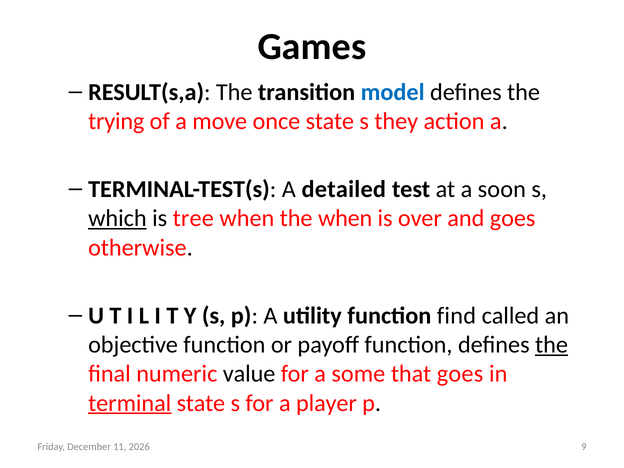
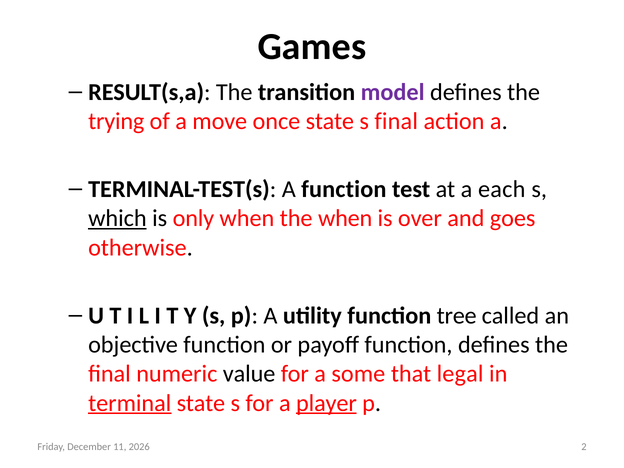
model colour: blue -> purple (393, 92)
s they: they -> final (396, 121)
A detailed: detailed -> function (344, 189)
soon: soon -> each (502, 189)
tree: tree -> only (193, 218)
find: find -> tree (457, 316)
the underline: present -> none (552, 345)
that goes: goes -> legal (460, 374)
player underline: none -> present (326, 403)
9: 9 -> 2 (584, 447)
